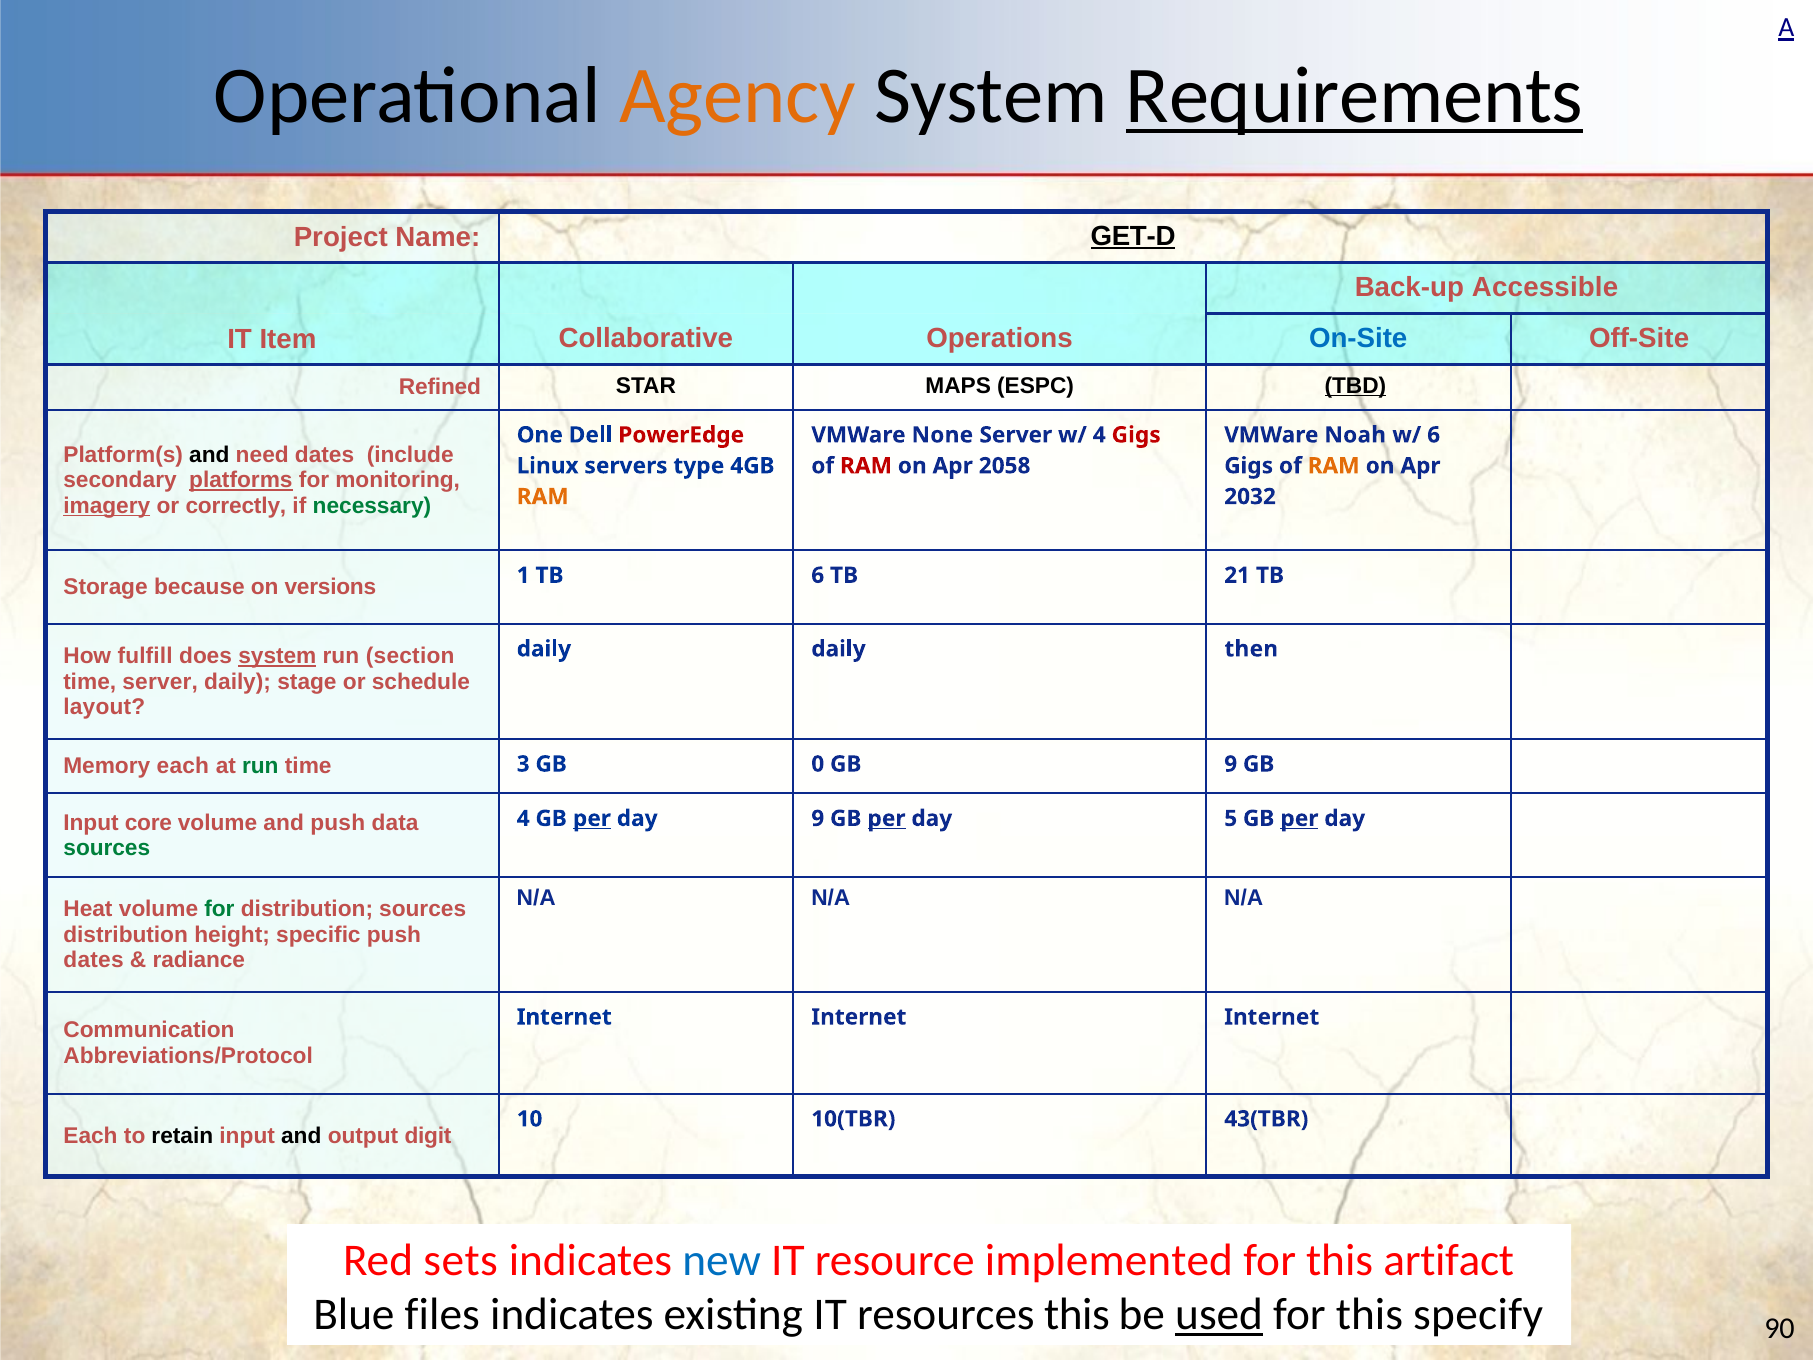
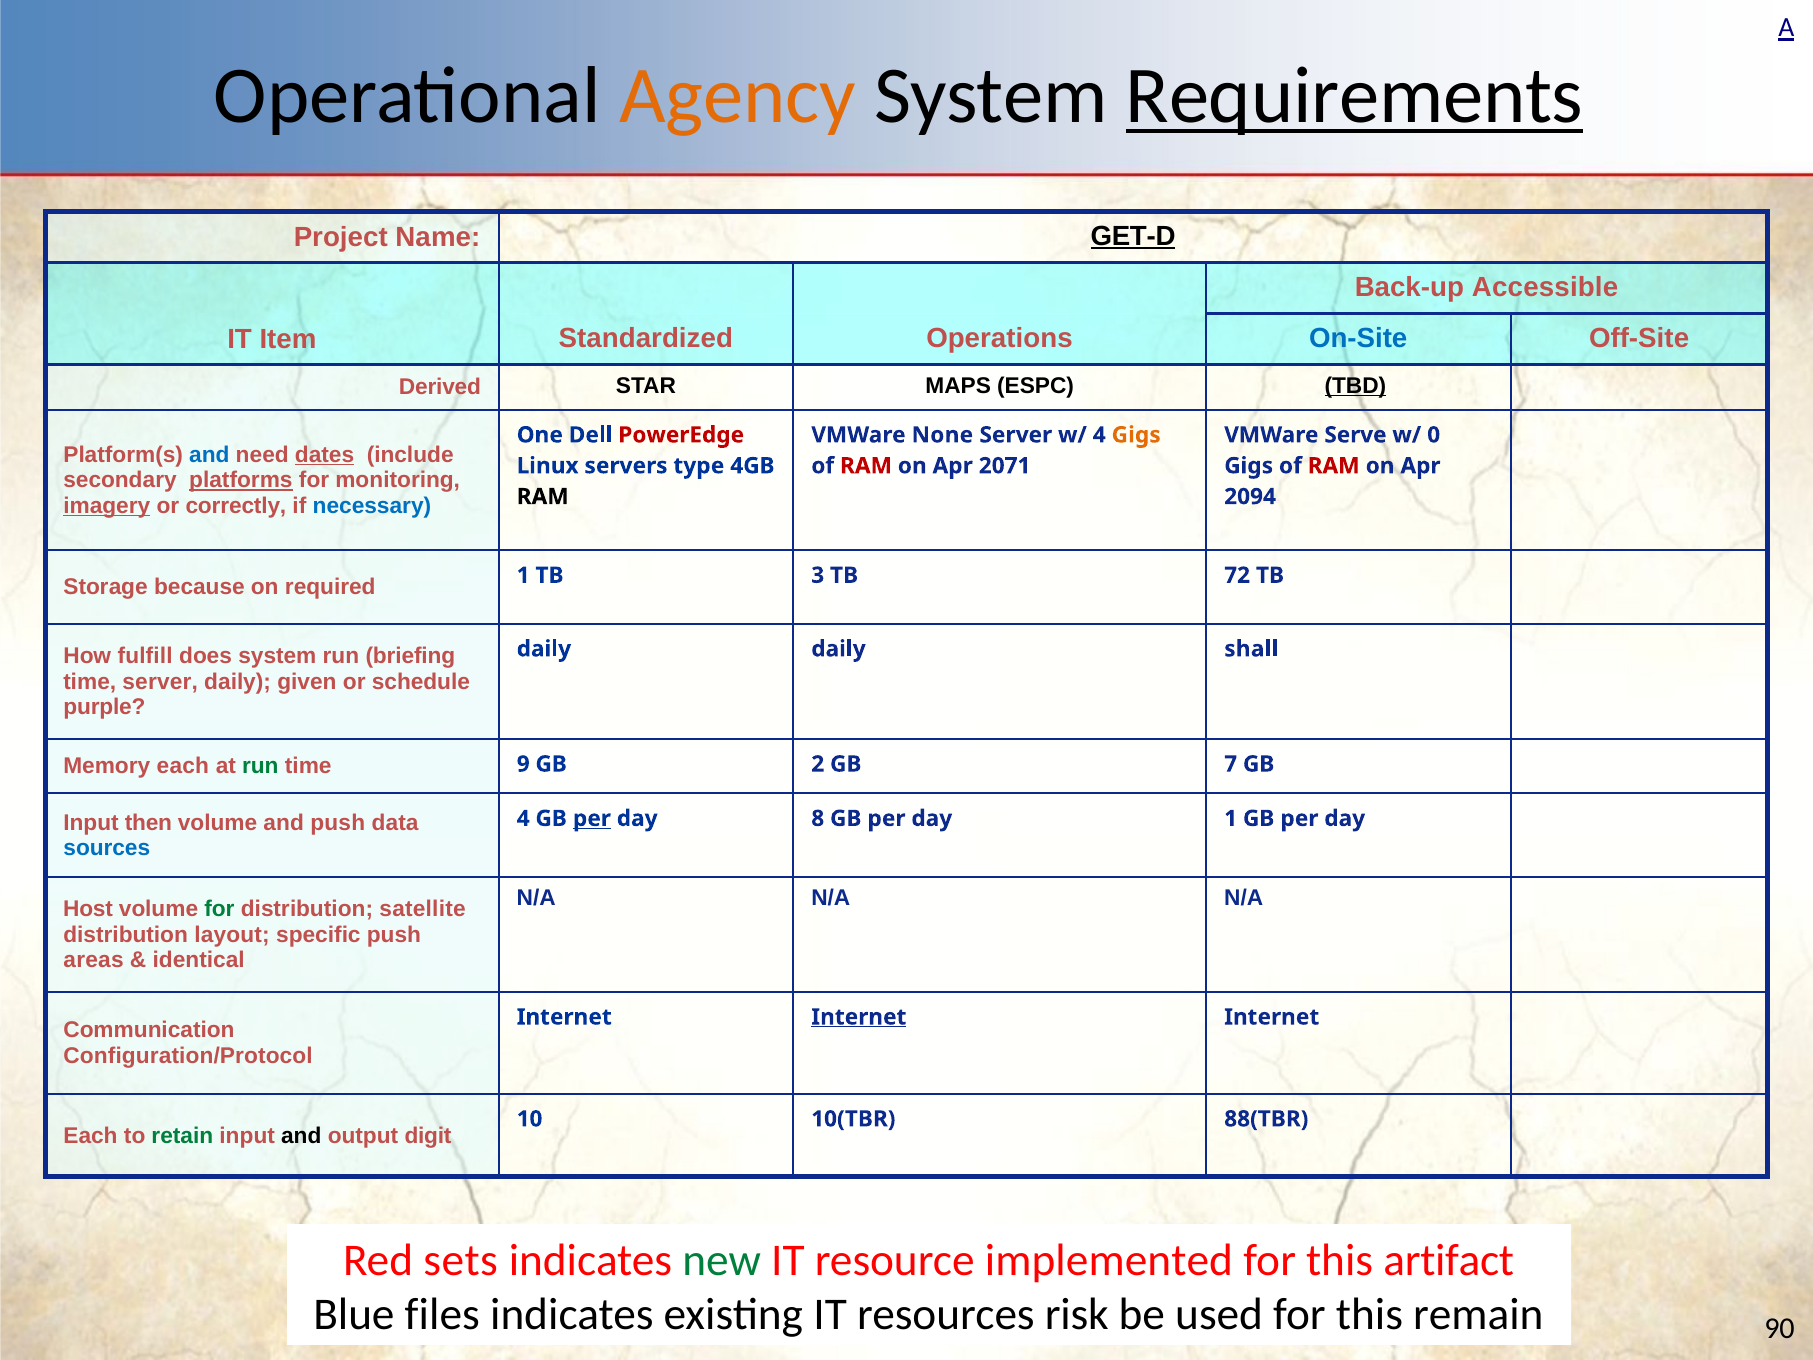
Collaborative: Collaborative -> Standardized (646, 338)
Refined: Refined -> Derived (440, 387)
Gigs colour: red -> orange (1136, 435)
Noah: Noah -> Serve (1355, 435)
w/ 6: 6 -> 0 (1434, 435)
and colour: black -> blue (209, 455)
dates underline: none -> present (325, 455)
2058: 2058 -> 2071 (1005, 466)
RAM colour: orange -> red (1334, 466)
RAM colour: orange -> black (543, 497)
2032: 2032 -> 2094 (1250, 497)
necessary colour: green -> blue (372, 506)
versions: versions -> required (330, 587)
TB 6: 6 -> 3 (818, 575)
21: 21 -> 72 (1237, 575)
then: then -> shall (1251, 649)
system underline: present -> none (277, 656)
section: section -> briefing (410, 656)
stage: stage -> given (307, 682)
layout: layout -> purple (104, 707)
3: 3 -> 9 (523, 764)
0: 0 -> 2 (818, 764)
GB 9: 9 -> 7 (1231, 764)
core: core -> then (148, 822)
day 9: 9 -> 8 (818, 818)
per underline: present -> none (887, 818)
day 5: 5 -> 1 (1231, 818)
per underline: present -> none (1299, 818)
sources colour: green -> blue (107, 848)
Heat: Heat -> Host (88, 909)
distribution sources: sources -> satellite (423, 909)
height: height -> layout (232, 934)
dates: dates -> areas (94, 960)
radiance: radiance -> identical (199, 960)
Internet underline: none -> present (859, 1017)
Abbreviations/Protocol: Abbreviations/Protocol -> Configuration/Protocol (188, 1056)
retain colour: black -> green (182, 1135)
43(TBR: 43(TBR -> 88(TBR (1266, 1119)
new colour: blue -> green (722, 1260)
this: this -> risk (1077, 1315)
used underline: present -> none (1219, 1315)
specify: specify -> remain (1478, 1315)
